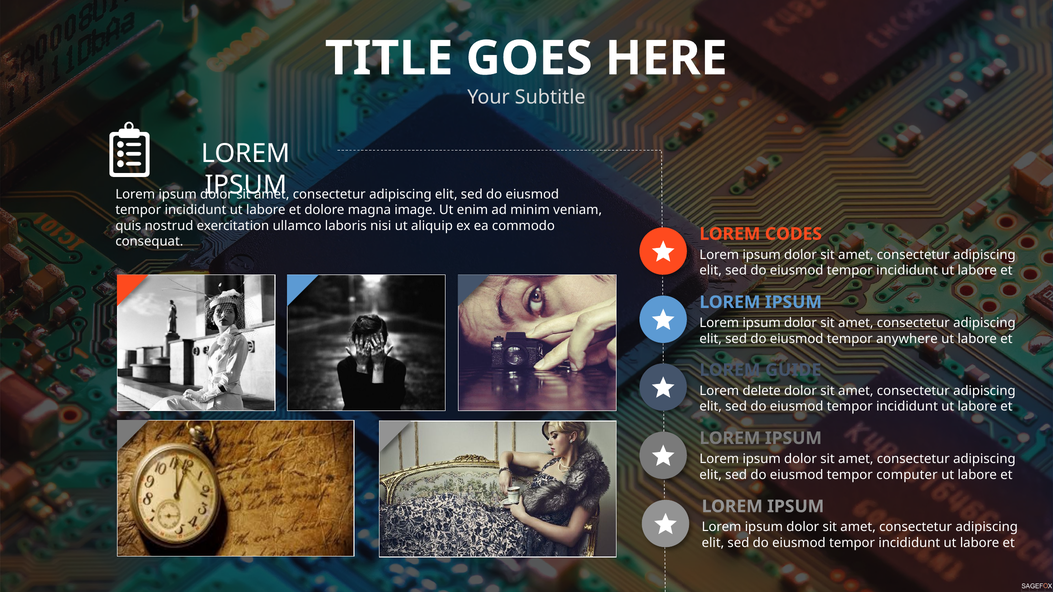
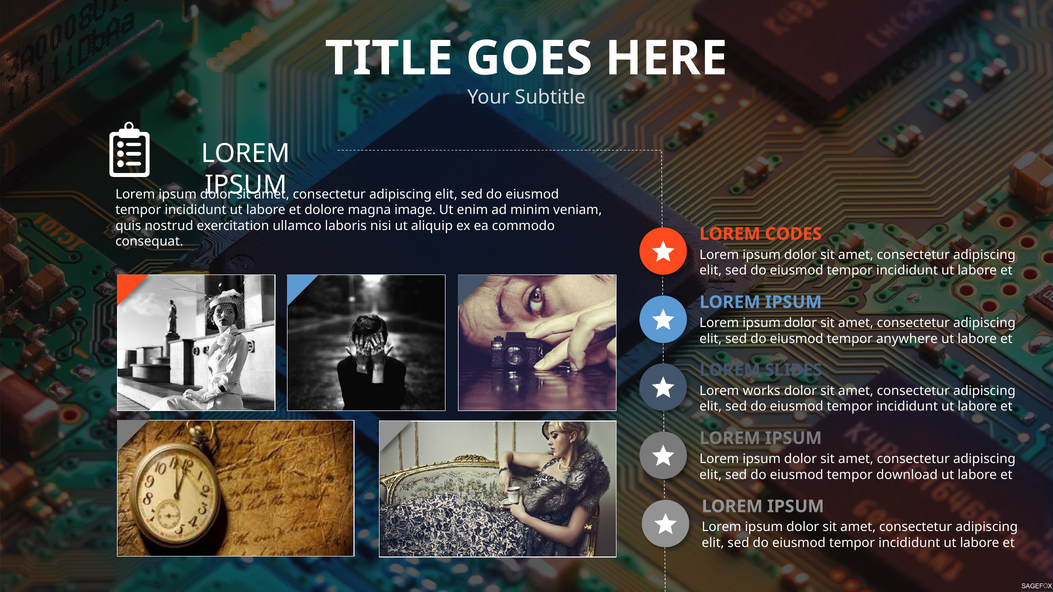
GUIDE: GUIDE -> SLIDES (793, 370)
delete: delete -> works (762, 391)
computer: computer -> download (907, 475)
